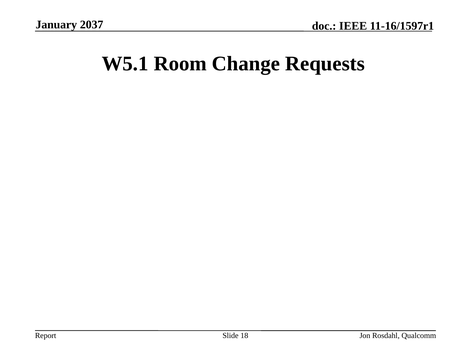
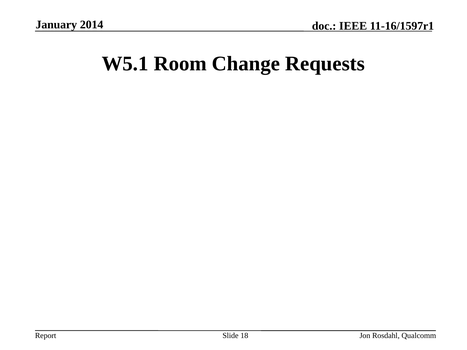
2037: 2037 -> 2014 (92, 25)
